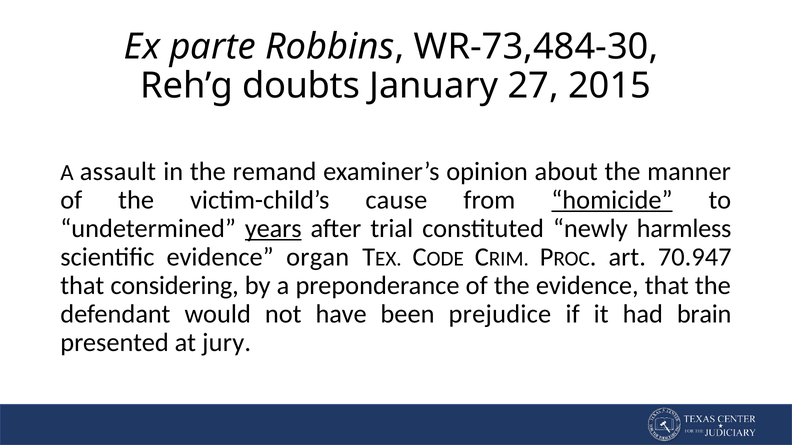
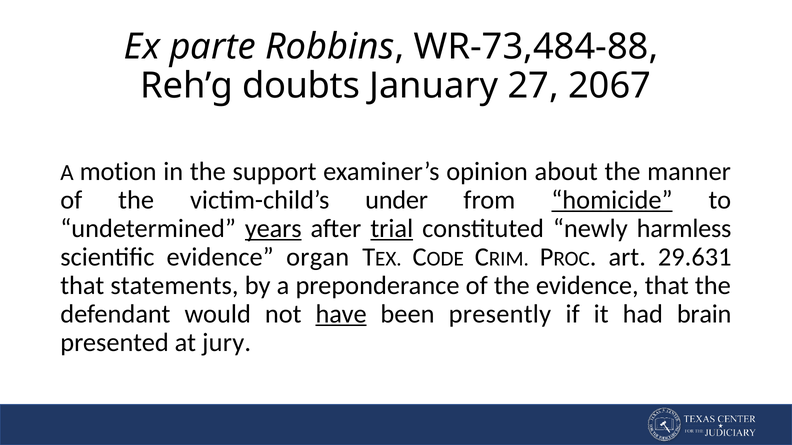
WR-73,484-30: WR-73,484-30 -> WR-73,484-88 (536, 47)
2015: 2015 -> 2067 (610, 86)
assault: assault -> motion (118, 172)
remand: remand -> support (275, 172)
cause: cause -> under (397, 200)
trial underline: none -> present (392, 229)
70.947: 70.947 -> 29.631 (695, 257)
considering: considering -> statements (174, 286)
have underline: none -> present (341, 314)
prejudice: prejudice -> presently (500, 314)
